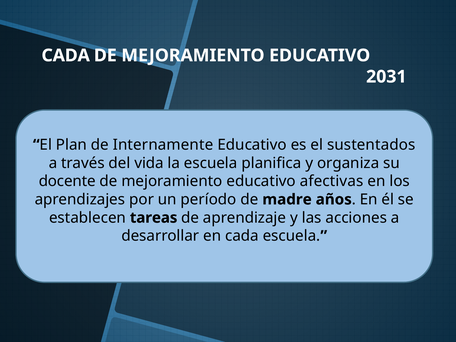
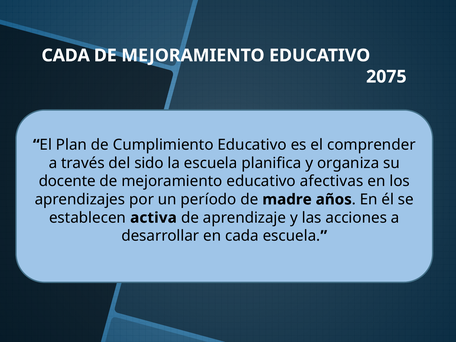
2031: 2031 -> 2075 (386, 77)
Internamente: Internamente -> Cumplimiento (163, 145)
sustentados: sustentados -> comprender (371, 145)
vida: vida -> sido (149, 163)
tareas: tareas -> activa (153, 218)
